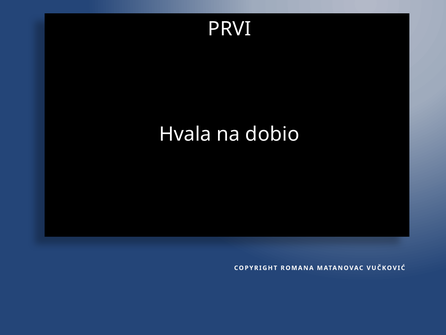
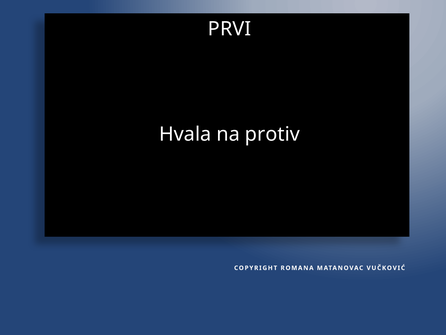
dobio: dobio -> protiv (272, 134)
